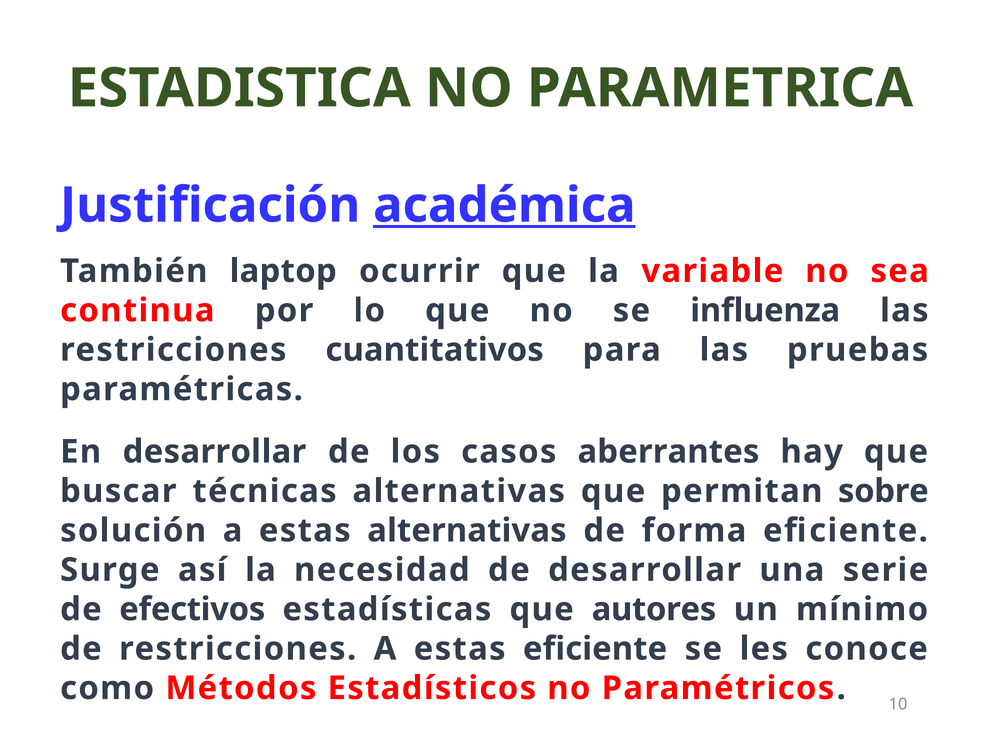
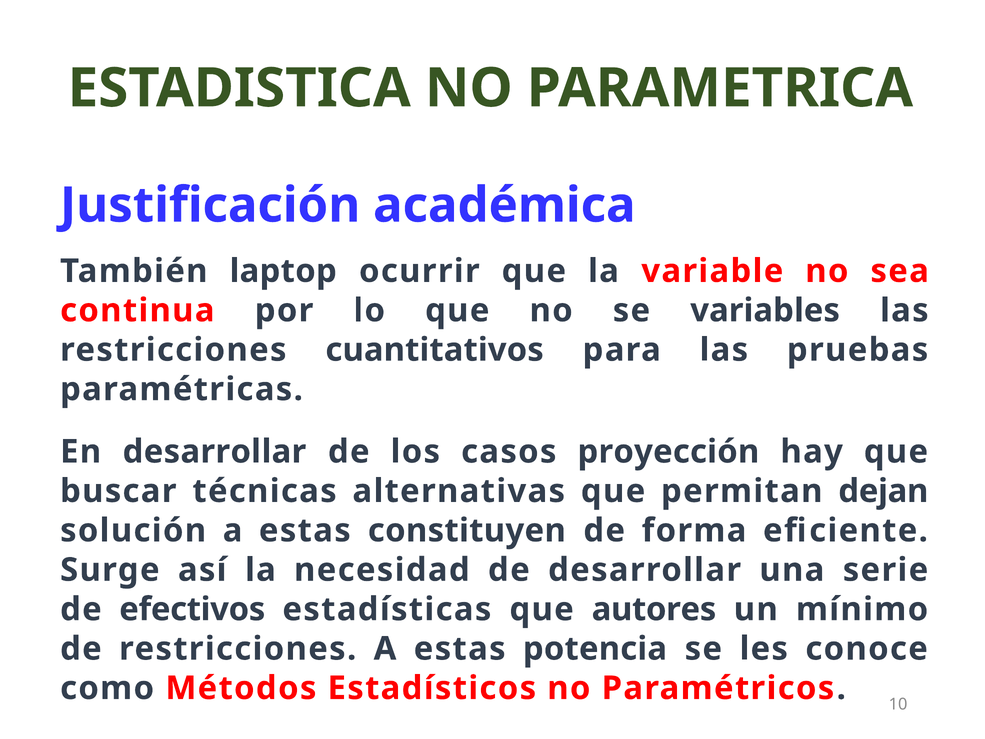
académica underline: present -> none (504, 205)
influenza: influenza -> variables (765, 310)
aberrantes: aberrantes -> proyección (668, 452)
sobre: sobre -> dejan (883, 491)
estas alternativas: alternativas -> constituyen (467, 530)
estas eficiente: eficiente -> potencia (595, 649)
